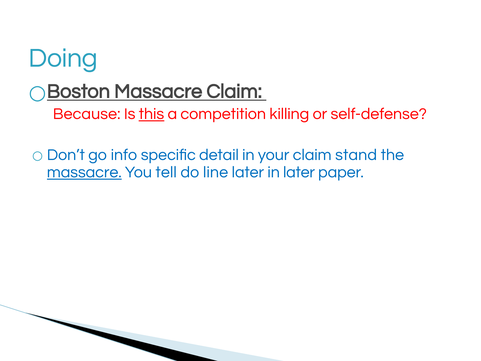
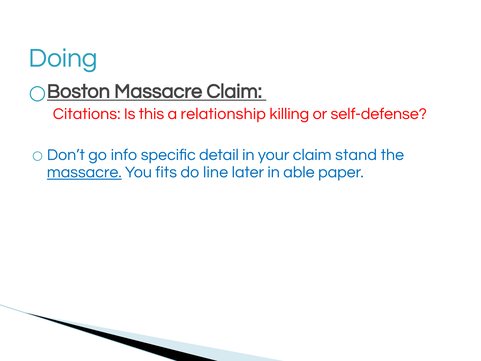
Because: Because -> Citations (87, 114)
this underline: present -> none (151, 114)
competition: competition -> relationship (223, 114)
tell: tell -> fits (166, 172)
in later: later -> able (299, 172)
